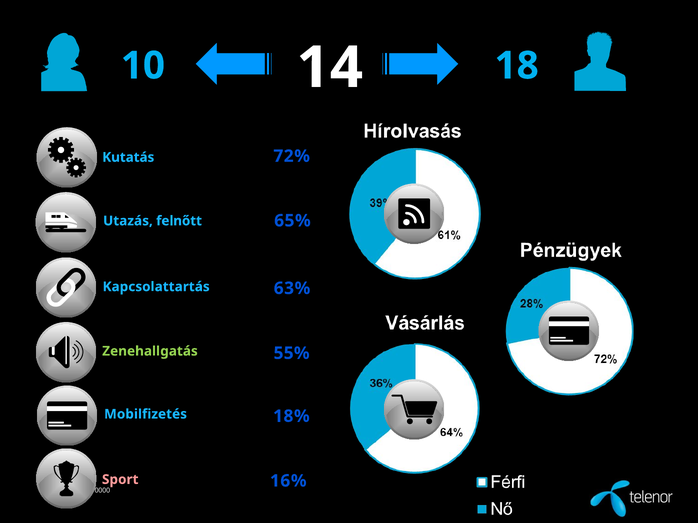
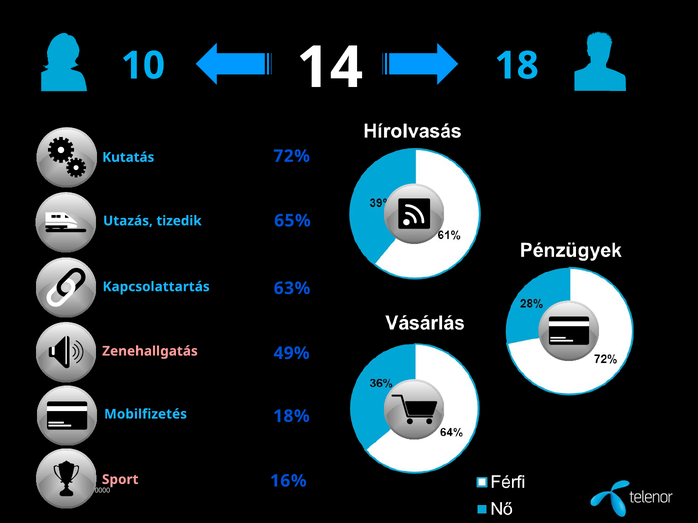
felnőtt: felnőtt -> tizedik (179, 221)
Zenehallgatás colour: light green -> pink (150, 351)
55%: 55% -> 49% (292, 354)
